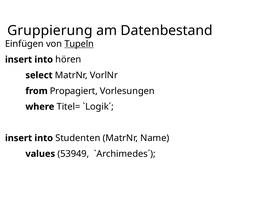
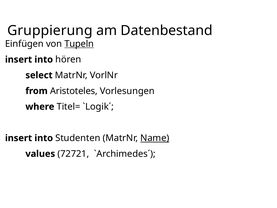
Propagiert: Propagiert -> Aristoteles (74, 91)
Name underline: none -> present (155, 138)
53949: 53949 -> 72721 (73, 154)
